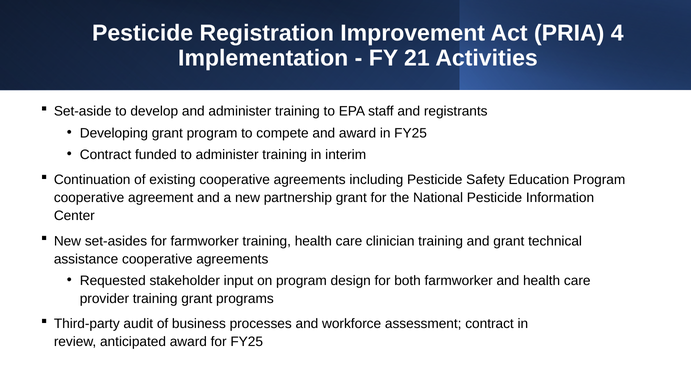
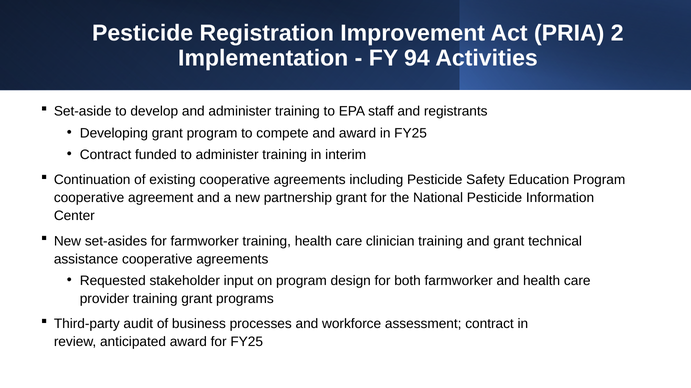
4: 4 -> 2 (617, 33)
21: 21 -> 94 (417, 58)
